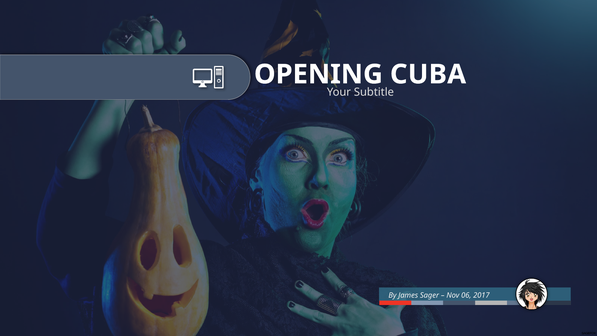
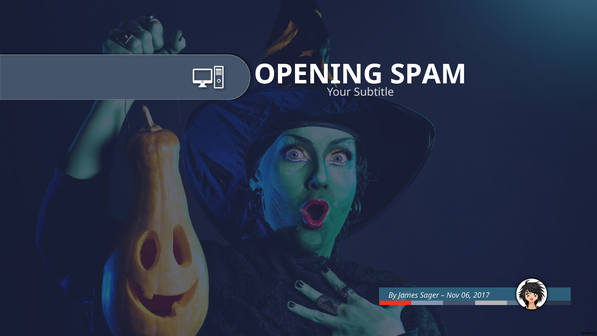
CUBA: CUBA -> SPAM (428, 74)
